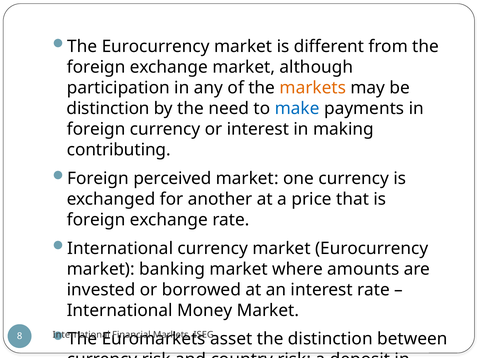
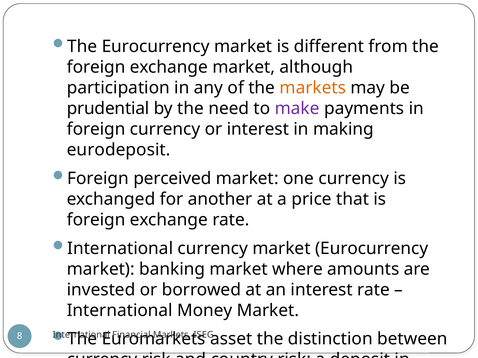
distinction: distinction -> prudential (108, 108)
make colour: blue -> purple (297, 108)
contributing: contributing -> eurodeposit (119, 150)
